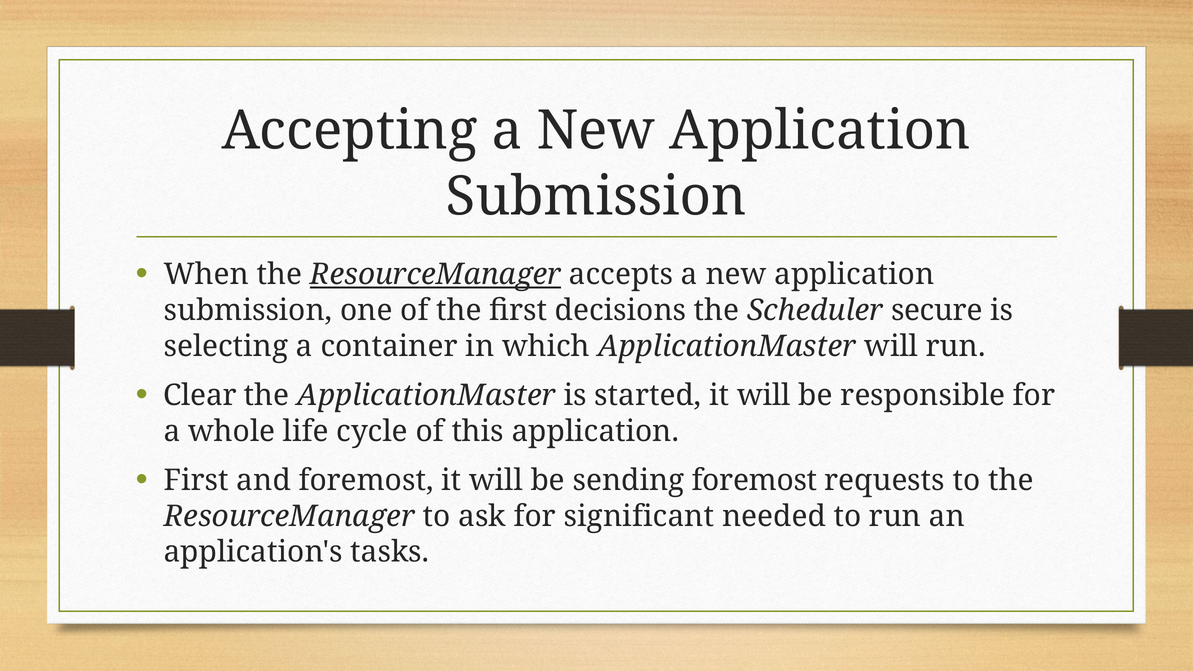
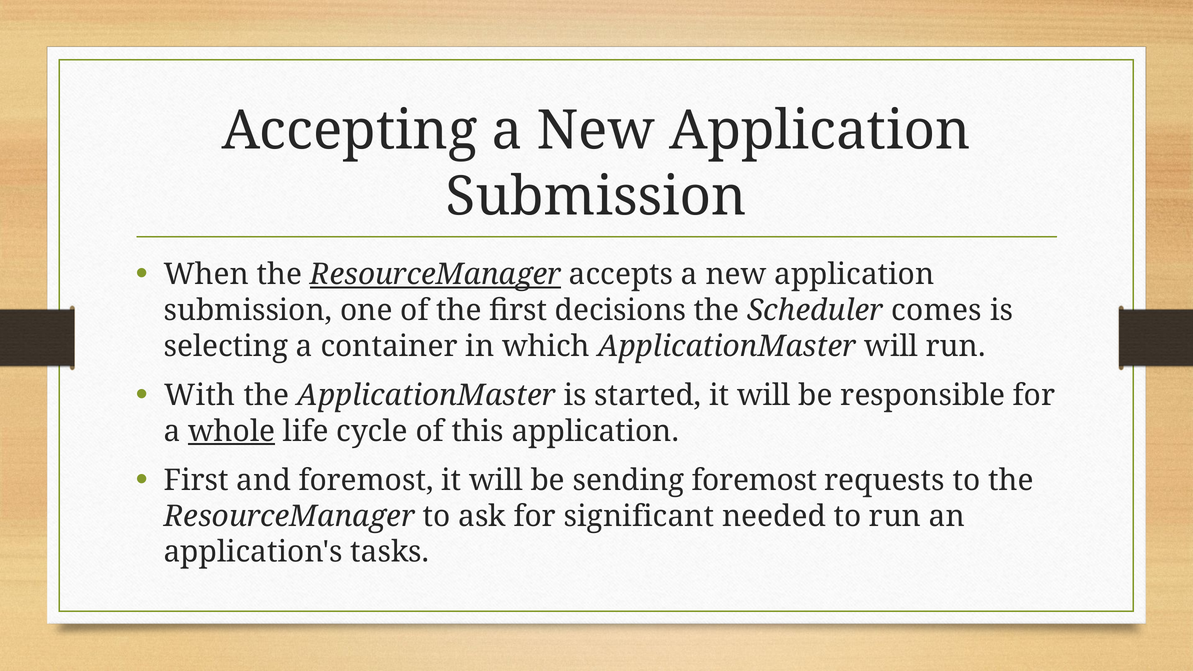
secure: secure -> comes (937, 310)
Clear: Clear -> With (200, 395)
whole underline: none -> present (232, 431)
